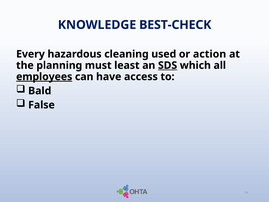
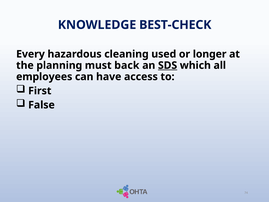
action: action -> longer (210, 54)
least: least -> back (127, 65)
employees underline: present -> none (44, 77)
Bald: Bald -> First (40, 91)
